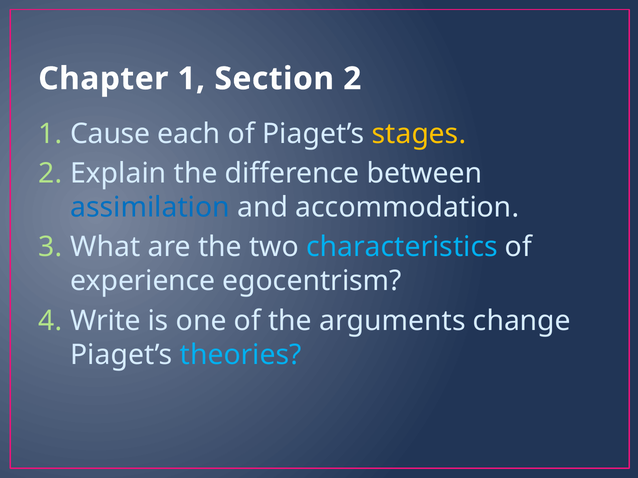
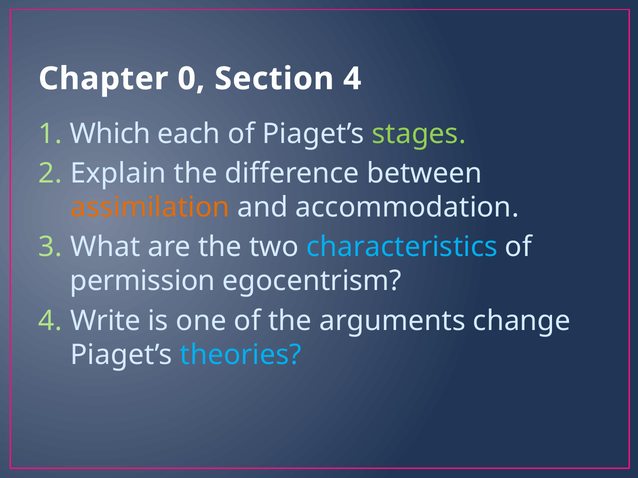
Chapter 1: 1 -> 0 (191, 79)
Section 2: 2 -> 4 (352, 79)
Cause: Cause -> Which (110, 134)
stages colour: yellow -> light green (419, 134)
assimilation colour: blue -> orange (150, 208)
experience: experience -> permission (143, 281)
